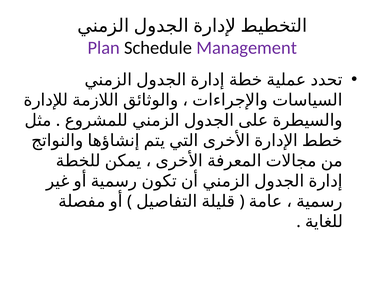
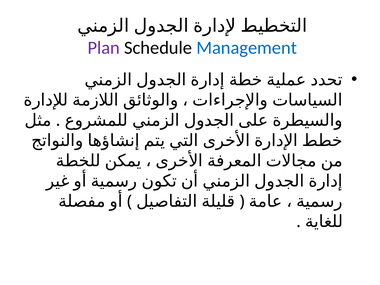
Management colour: purple -> blue (247, 48)
